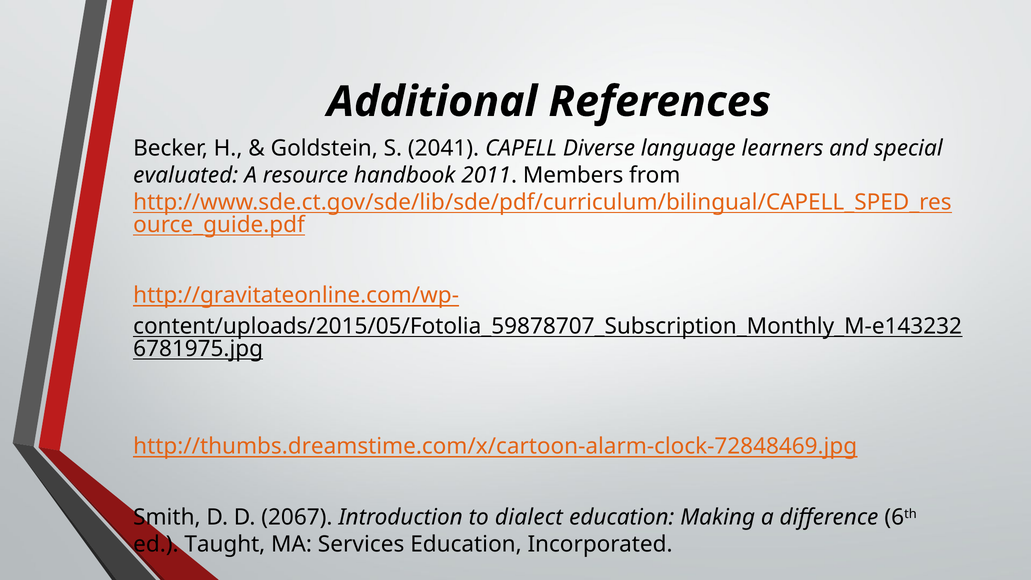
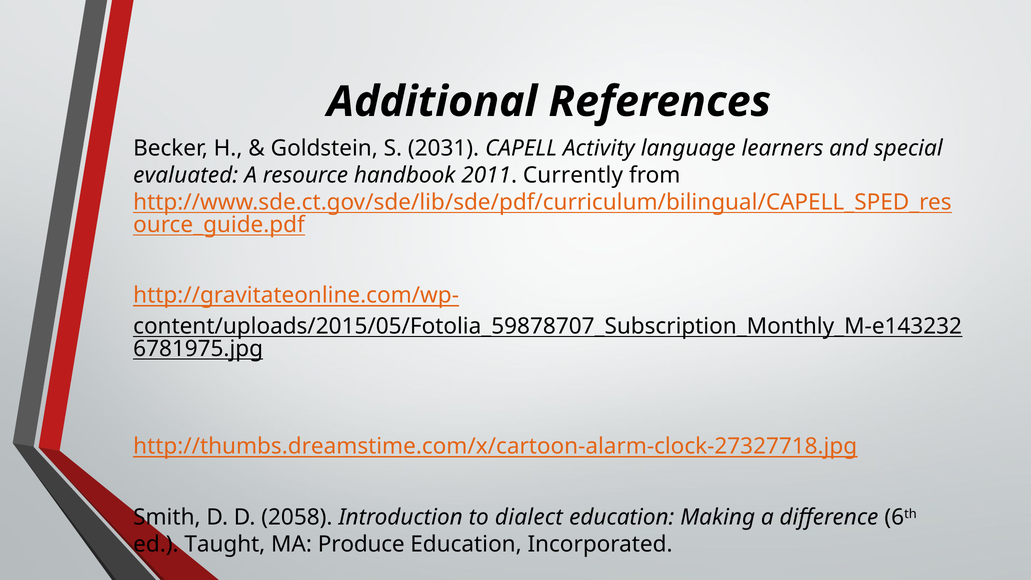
2041: 2041 -> 2031 (444, 148)
Diverse: Diverse -> Activity (599, 148)
Members: Members -> Currently (573, 175)
http://thumbs.dreamstime.com/x/cartoon-alarm-clock-72848469.jpg: http://thumbs.dreamstime.com/x/cartoon-alarm-clock-72848469.jpg -> http://thumbs.dreamstime.com/x/cartoon-alarm-clock-27327718.jpg (495, 446)
2067: 2067 -> 2058 (297, 517)
Services: Services -> Produce (361, 544)
